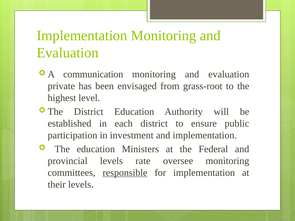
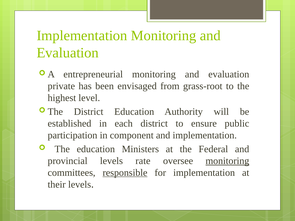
communication: communication -> entrepreneurial (93, 74)
investment: investment -> component (132, 135)
monitoring underline: none -> present (227, 161)
